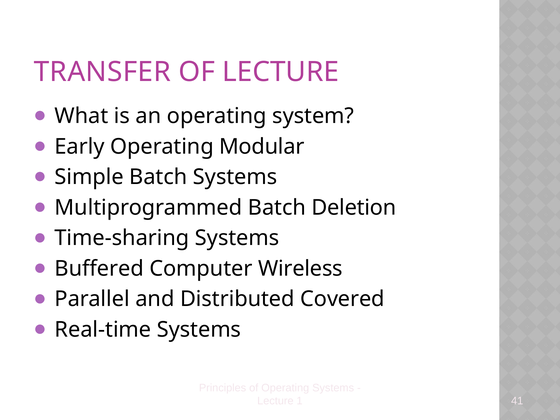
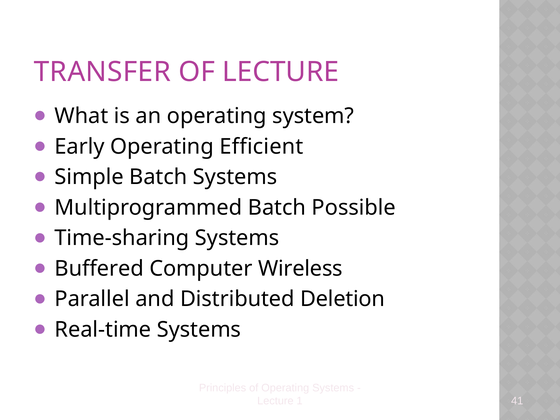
Modular: Modular -> Efficient (261, 146)
Deletion: Deletion -> Possible (354, 208)
Covered: Covered -> Deletion (343, 299)
